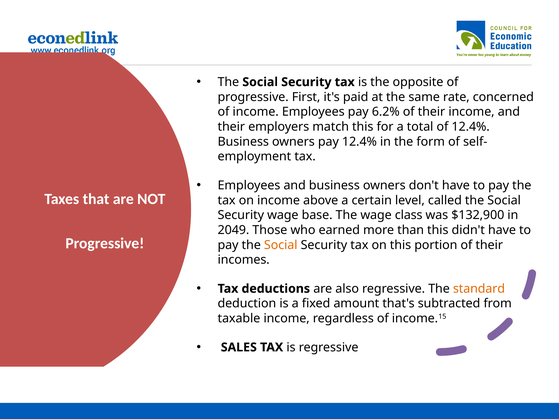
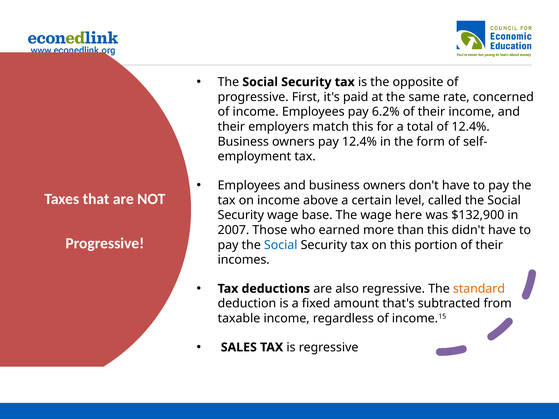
class: class -> here (409, 215)
2049: 2049 -> 2007 (233, 230)
Social colour: orange -> blue (281, 245)
